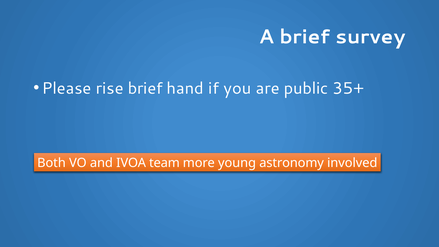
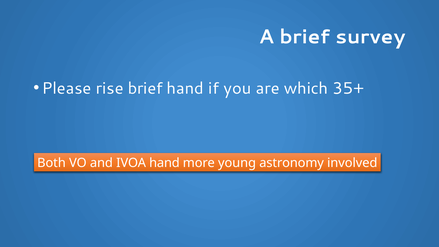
public: public -> which (306, 88)
IVOA team: team -> hand (164, 163)
